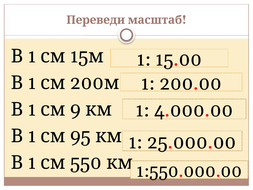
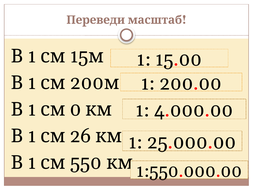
9: 9 -> 0 (76, 109)
95: 95 -> 26 (80, 136)
